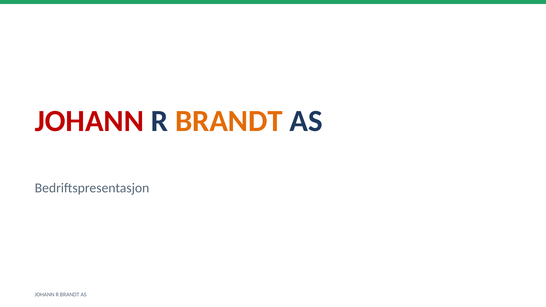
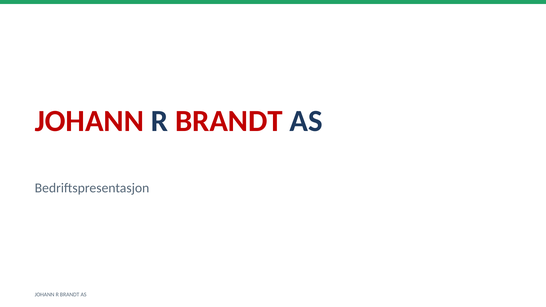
BRANDT colour: orange -> red (229, 121)
